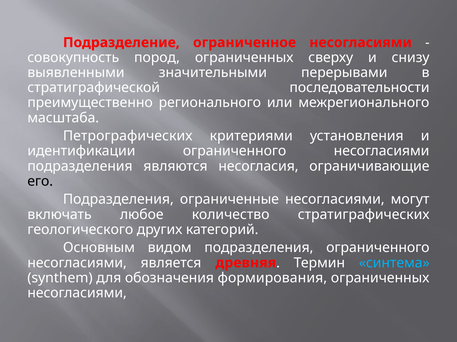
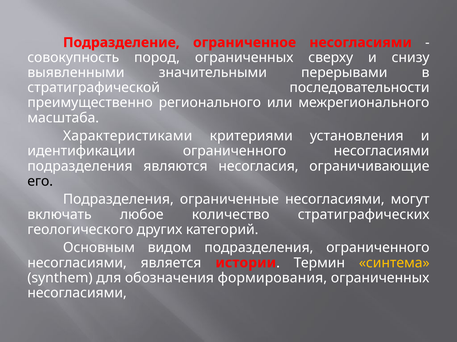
Петрографических: Петрографических -> Характеристиками (128, 136)
древняя: древняя -> истории (246, 263)
синтема colour: light blue -> yellow (394, 263)
